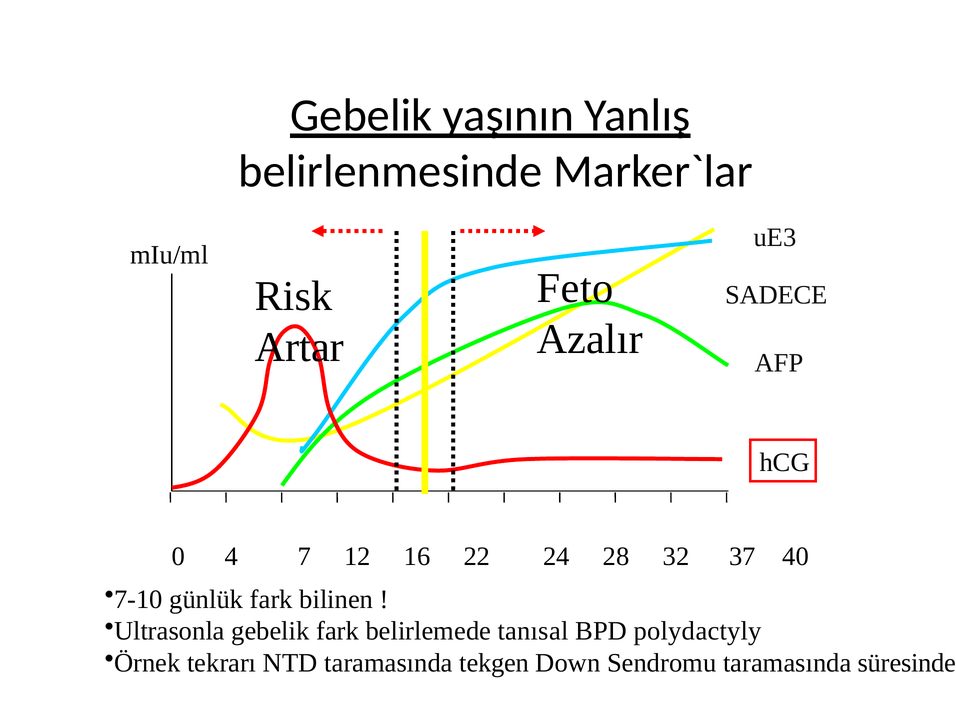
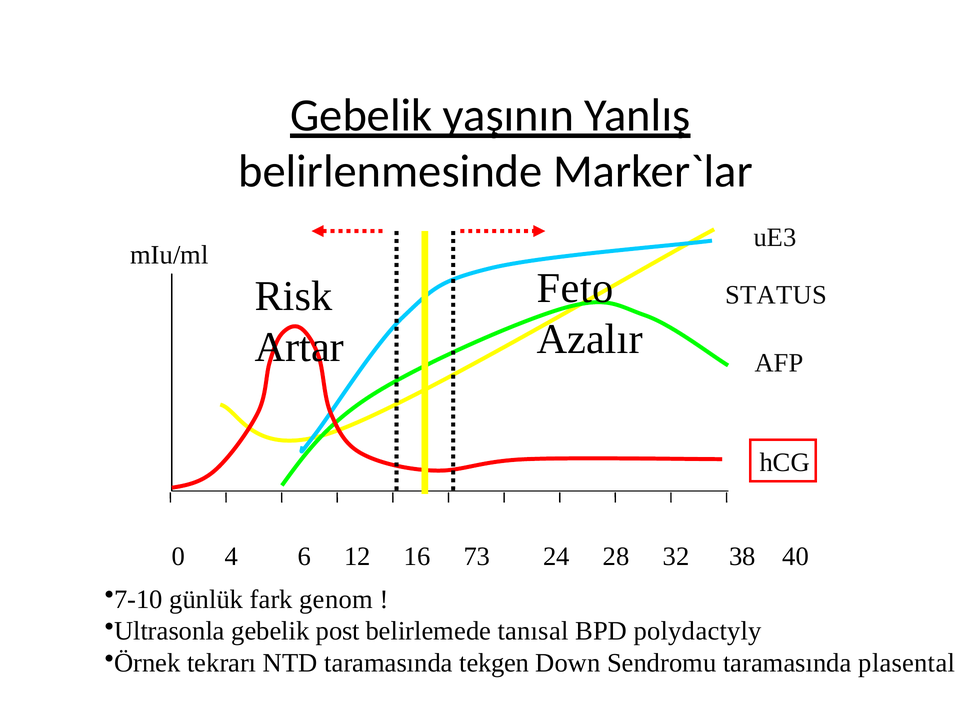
SADECE: SADECE -> STATUS (776, 295)
7: 7 -> 6 (304, 556)
22: 22 -> 73 (477, 556)
37: 37 -> 38 (742, 556)
bilinen: bilinen -> genom (336, 599)
gebelik fark: fark -> post (338, 631)
süresinde: süresinde -> plasental (907, 663)
